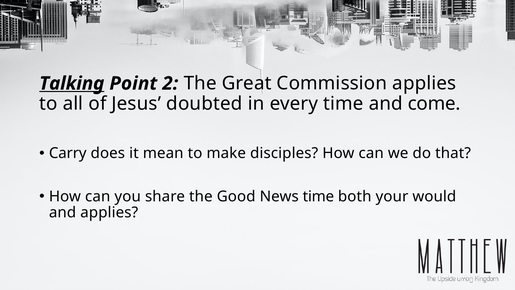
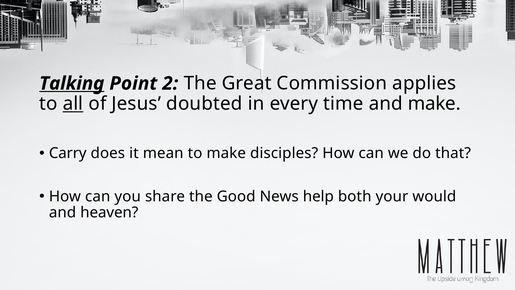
all underline: none -> present (73, 104)
and come: come -> make (434, 104)
News time: time -> help (318, 196)
and applies: applies -> heaven (109, 212)
